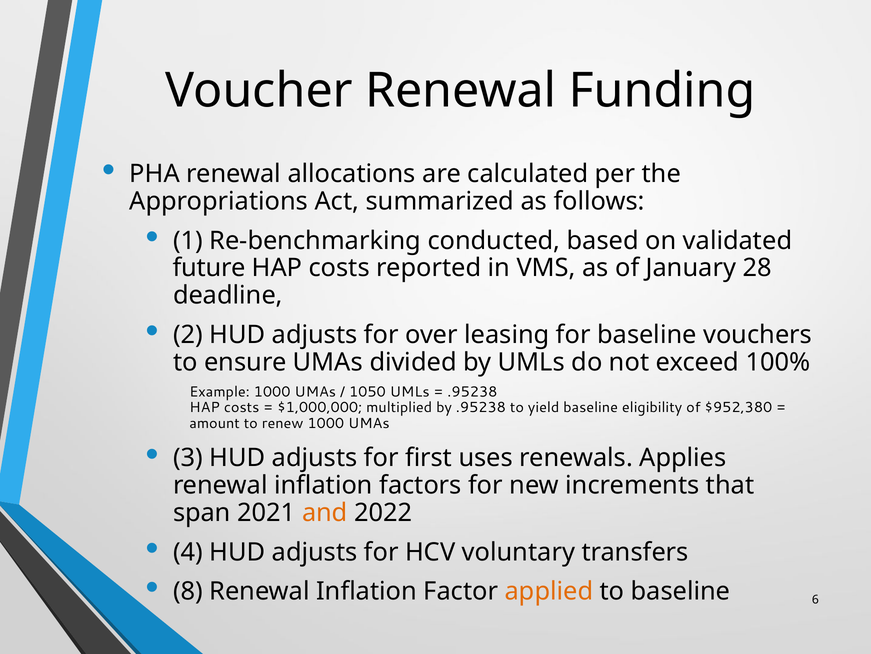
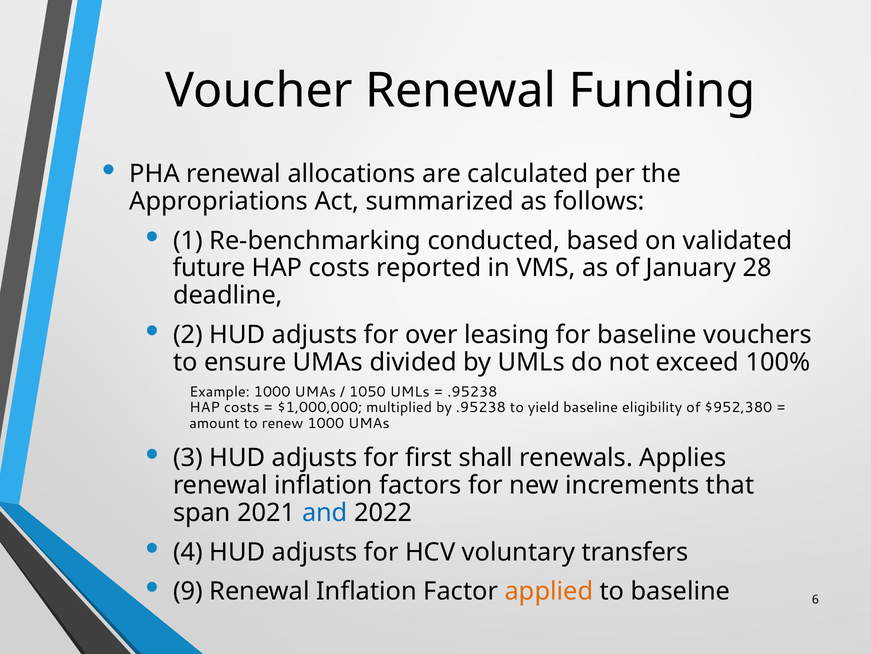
uses: uses -> shall (486, 458)
and colour: orange -> blue (325, 512)
8: 8 -> 9 (188, 591)
